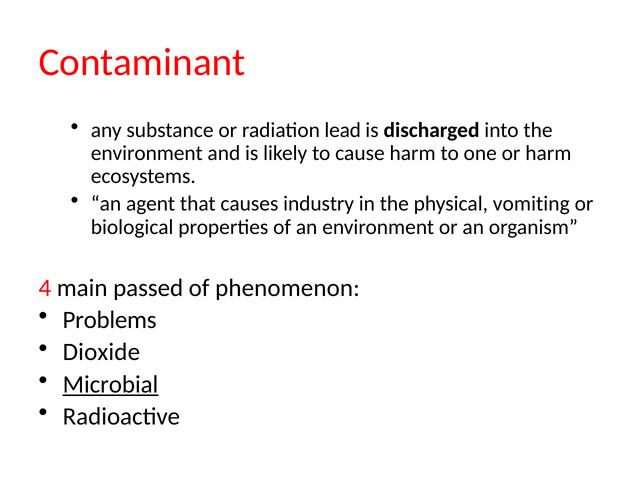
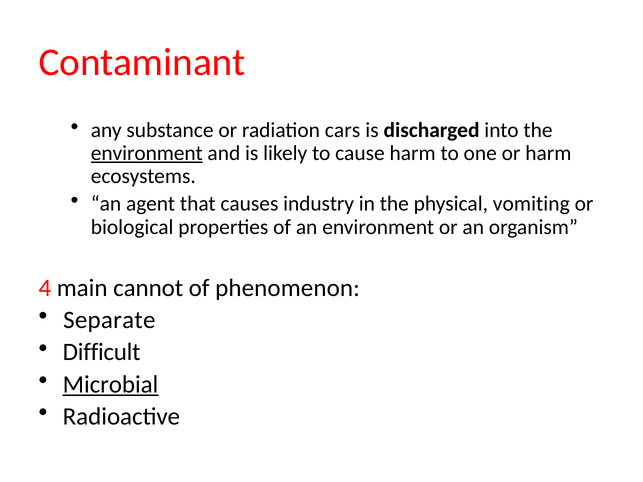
lead: lead -> cars (343, 130)
environment underline: none -> present (147, 153)
passed: passed -> cannot (148, 288)
Problems: Problems -> Separate (109, 320)
Dioxide: Dioxide -> Difficult (102, 352)
